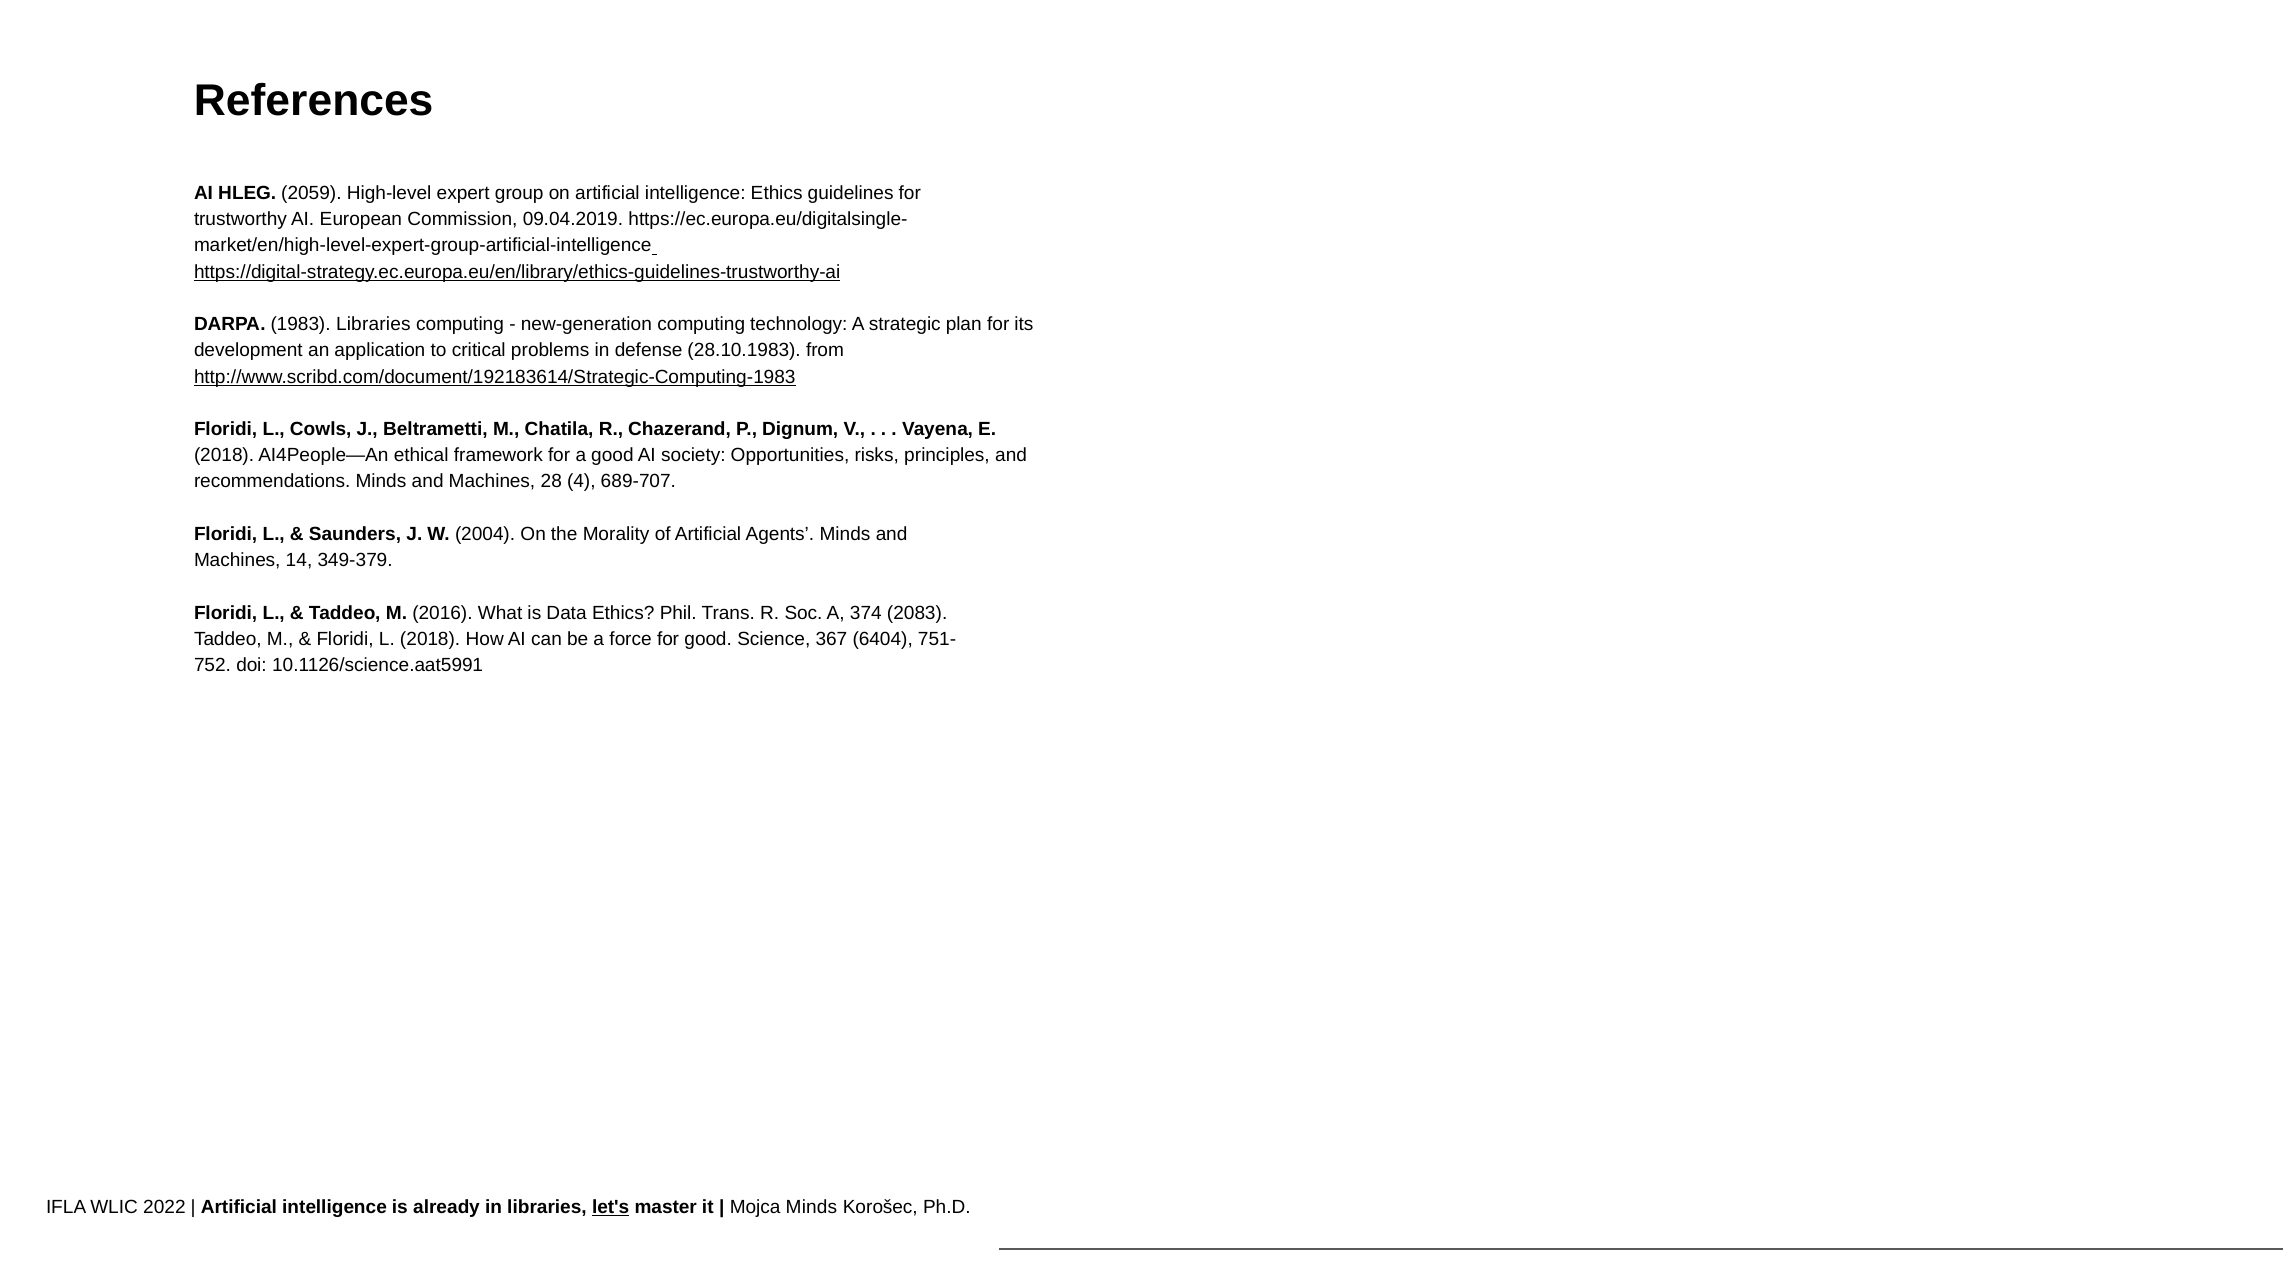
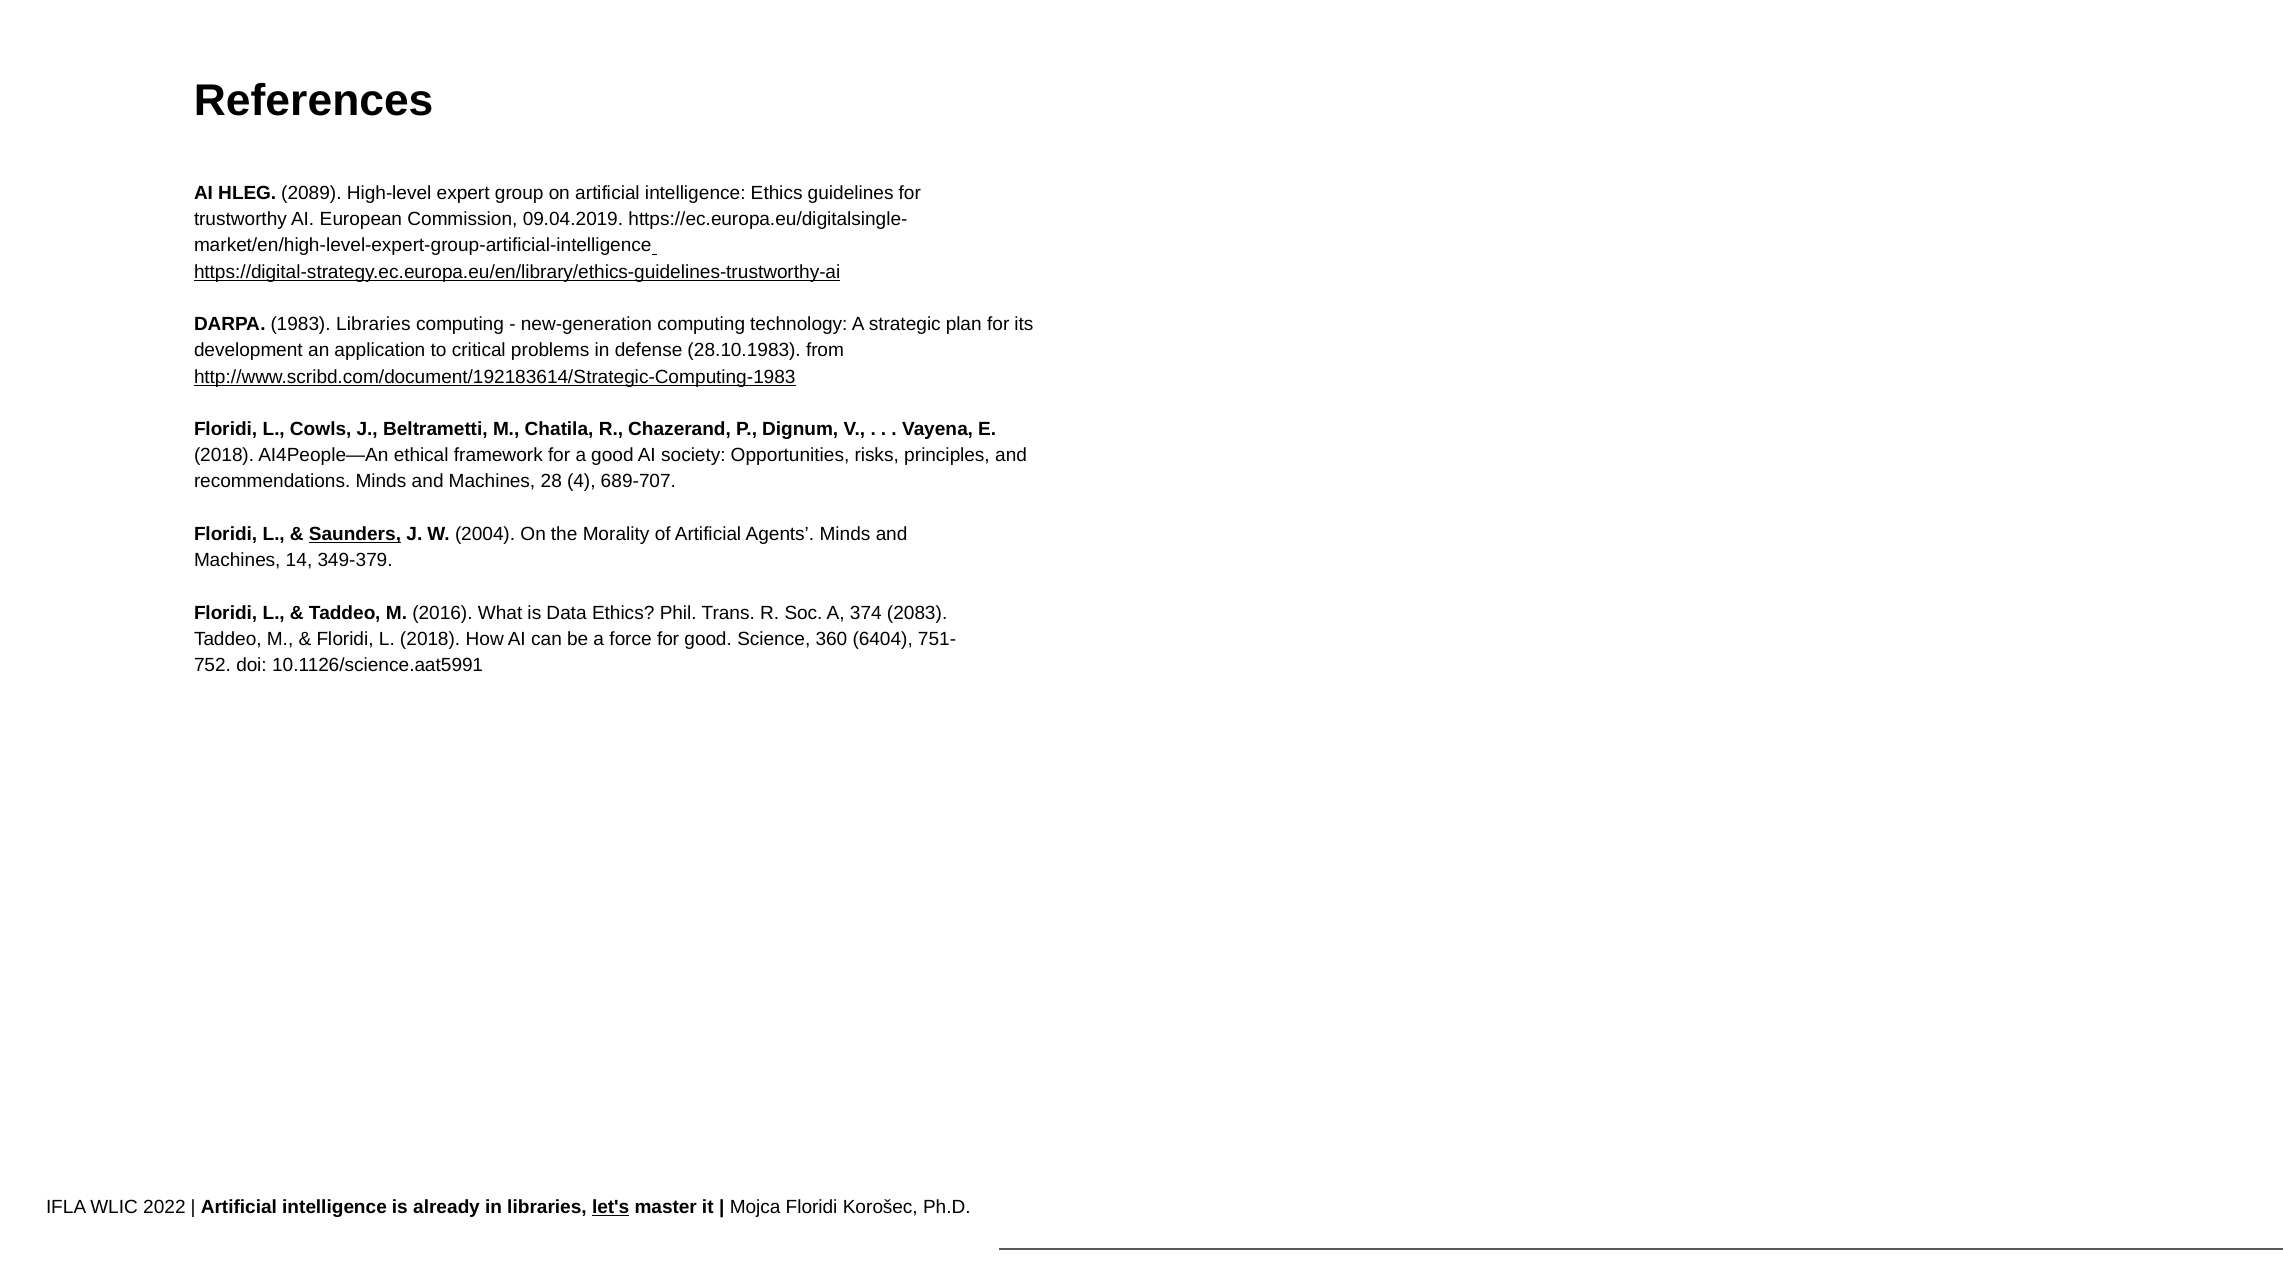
2059: 2059 -> 2089 (311, 193)
Saunders underline: none -> present (355, 534)
367: 367 -> 360 (831, 639)
Mojca Minds: Minds -> Floridi (812, 1208)
